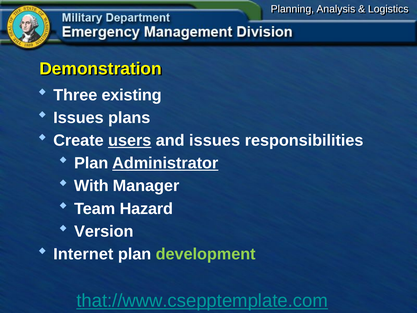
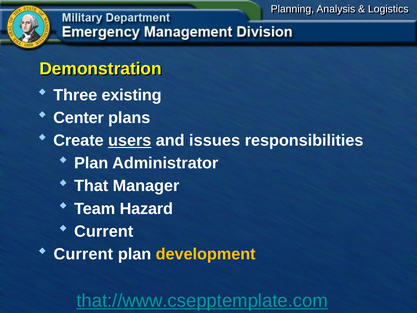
Issues: Issues -> Center (79, 118)
Administrator underline: present -> none (165, 163)
With: With -> That (91, 186)
Version: Version -> Current (104, 231)
Internet: Internet -> Current (83, 254)
development colour: light green -> yellow (206, 254)
